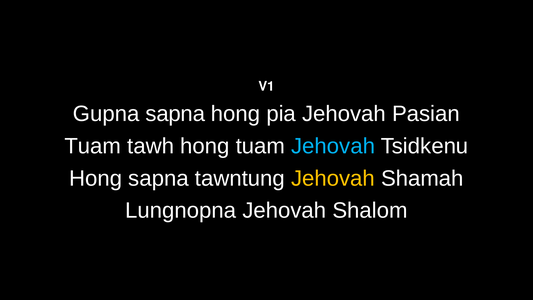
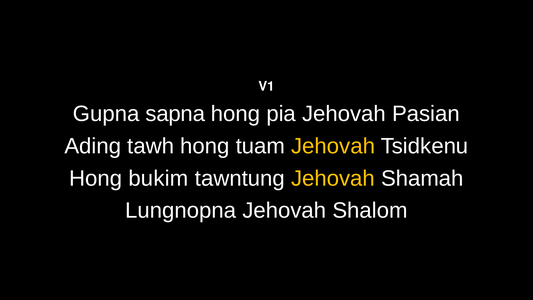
Tuam: Tuam -> Ading (93, 146)
Jehovah colour: light blue -> yellow (333, 146)
Hong sapna: sapna -> bukim (158, 178)
